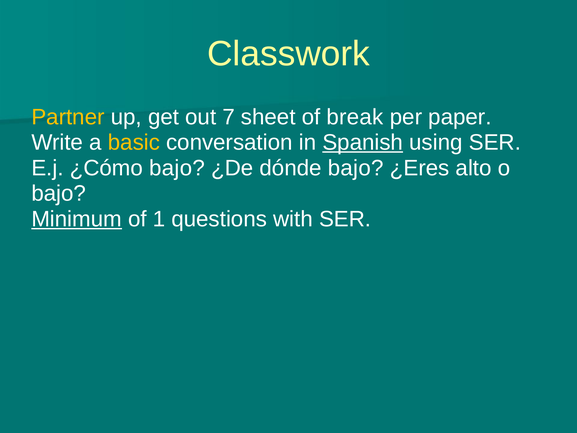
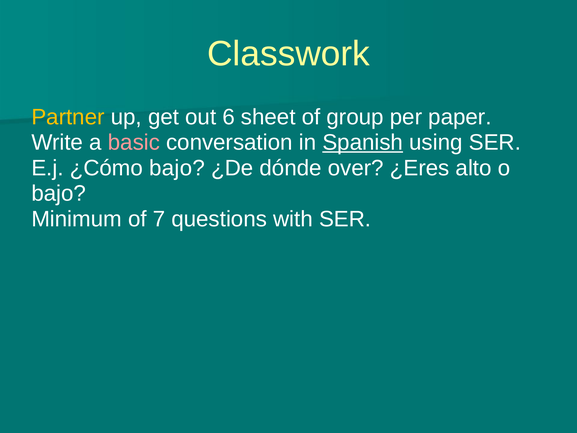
7: 7 -> 6 (229, 117)
break: break -> group (355, 117)
basic colour: yellow -> pink (134, 142)
dónde bajo: bajo -> over (356, 168)
Minimum underline: present -> none (77, 219)
1: 1 -> 7 (159, 219)
